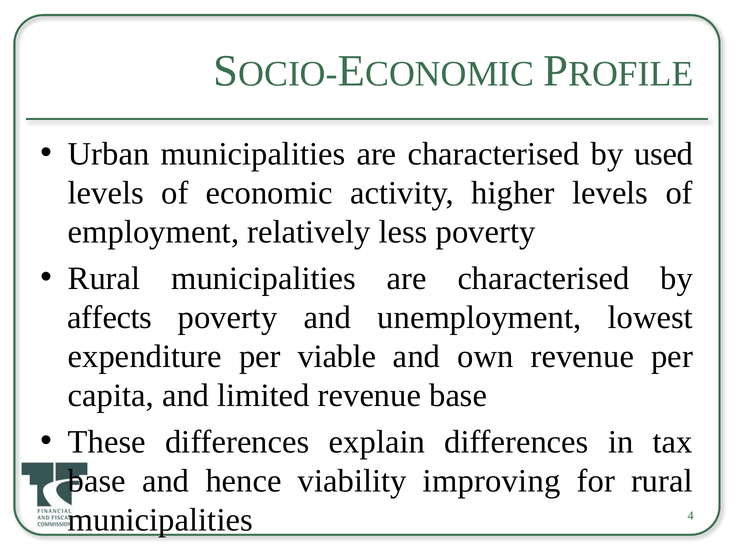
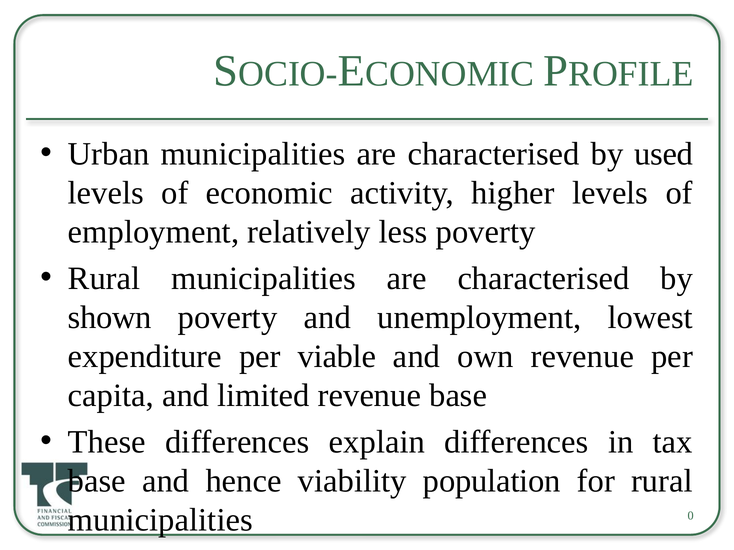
affects: affects -> shown (110, 318)
improving: improving -> population (492, 481)
4: 4 -> 0 (691, 516)
